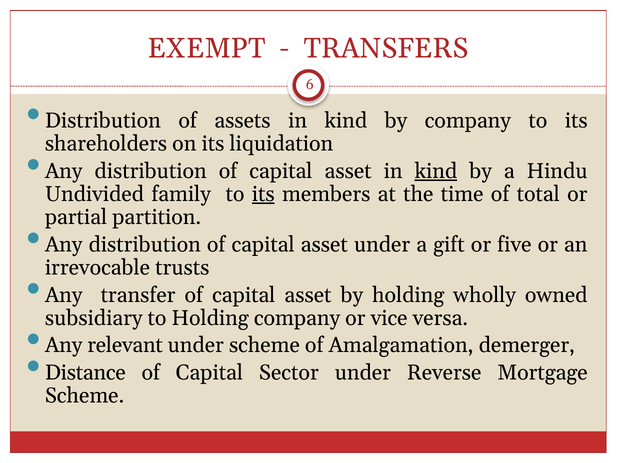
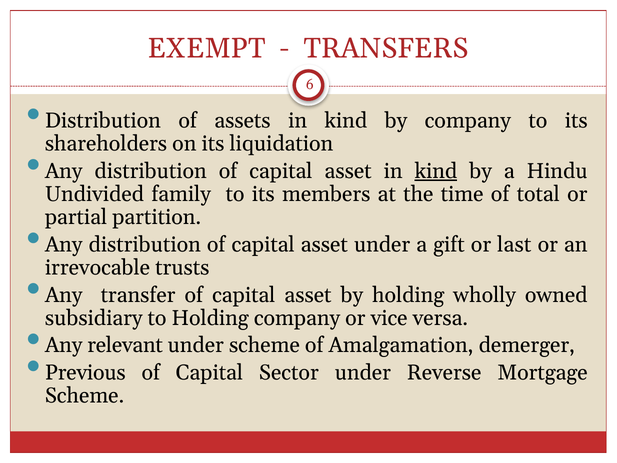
its underline: present -> none (263, 194)
five: five -> last (514, 244)
Distance: Distance -> Previous (85, 372)
